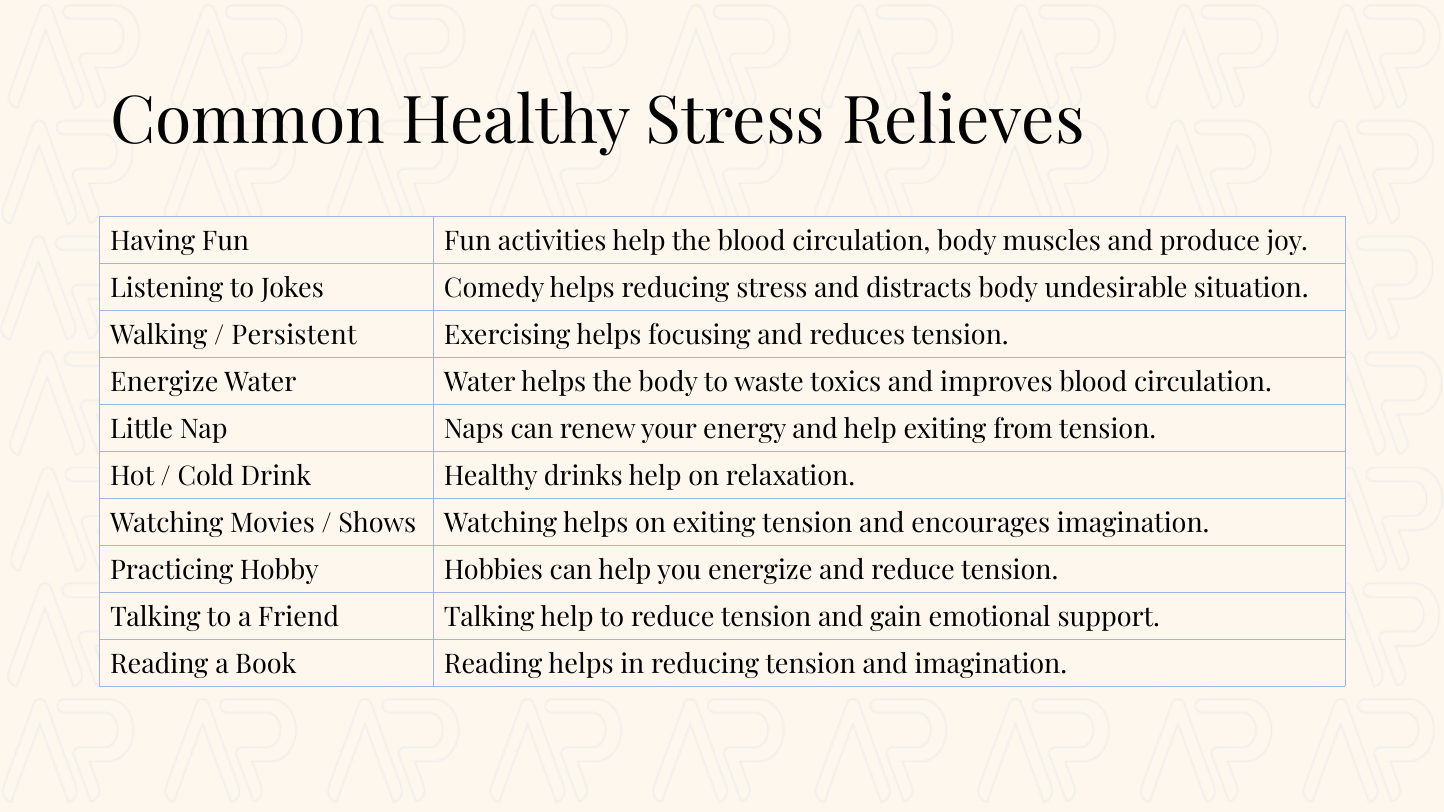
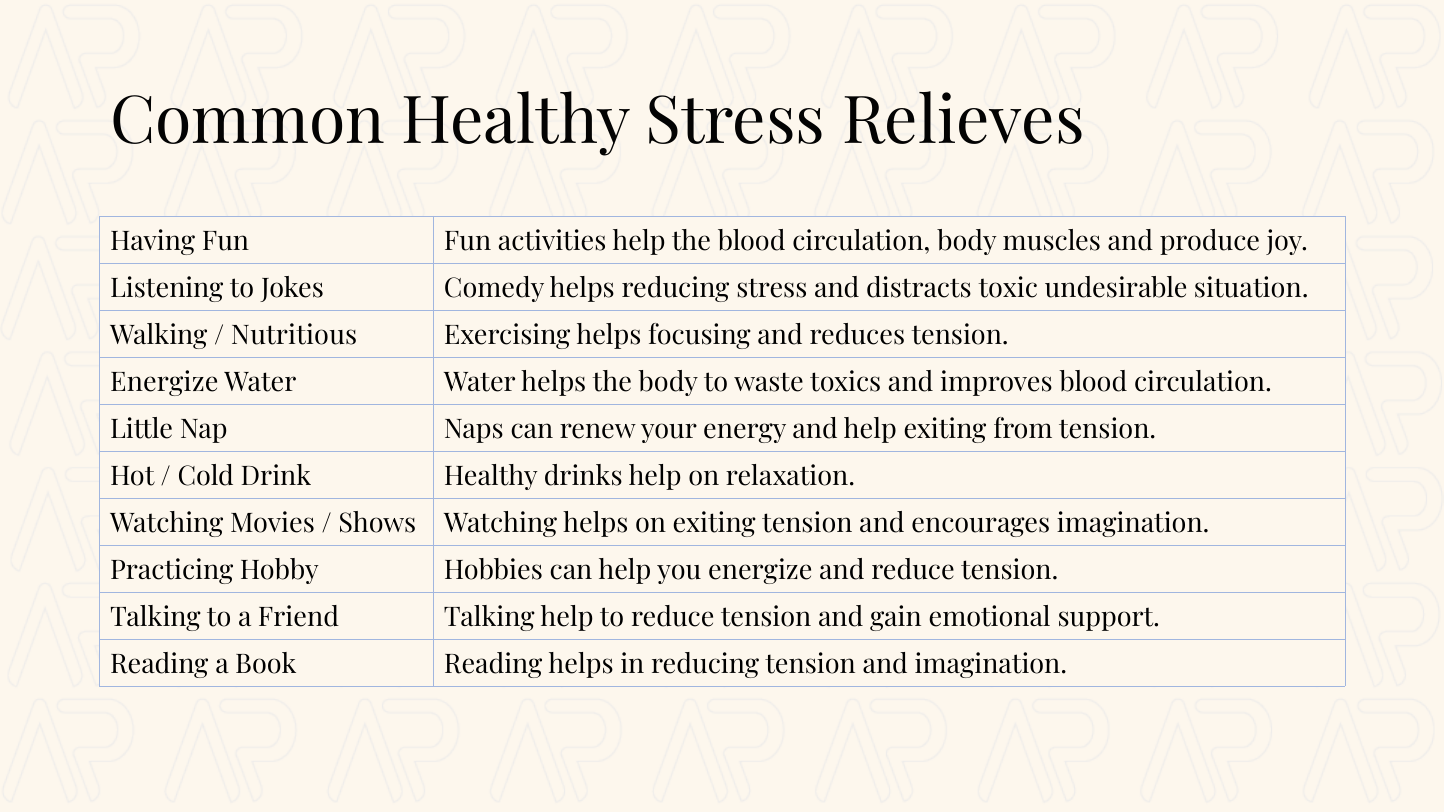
distracts body: body -> toxic (1008, 289)
Persistent: Persistent -> Nutritious (294, 336)
